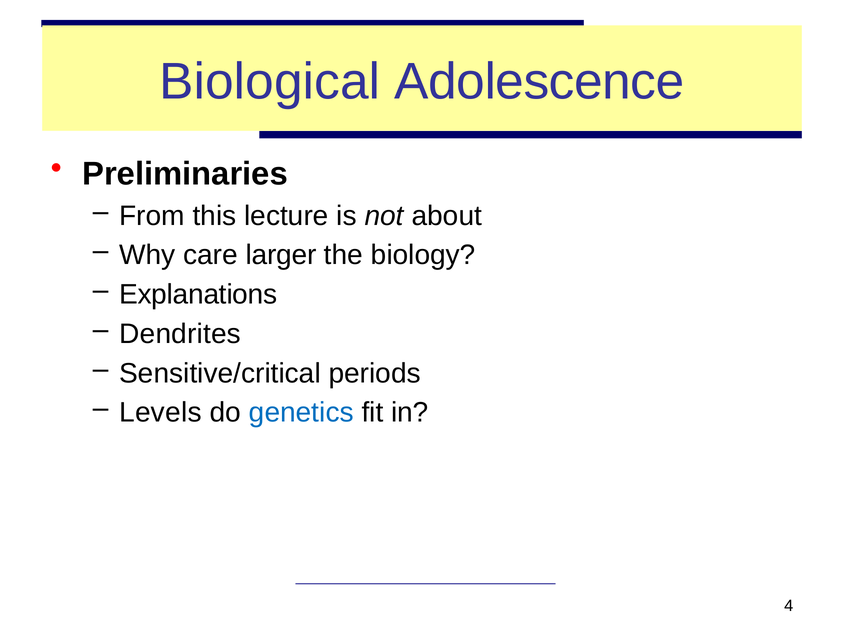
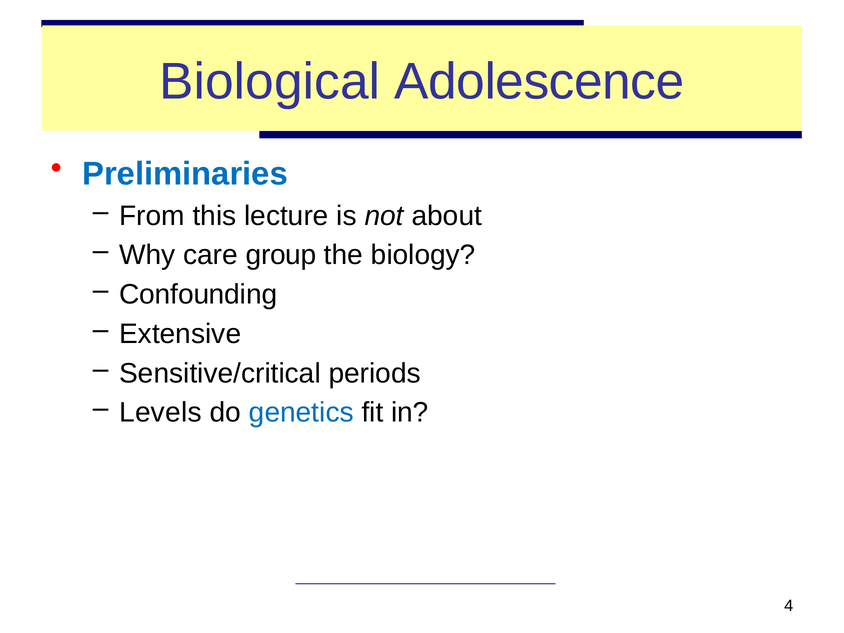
Preliminaries colour: black -> blue (185, 174)
larger: larger -> group (281, 255)
Explanations: Explanations -> Confounding (198, 295)
Dendrites: Dendrites -> Extensive (180, 334)
